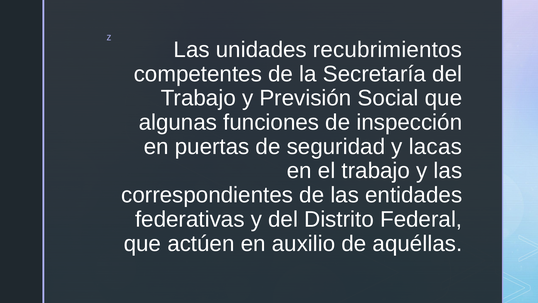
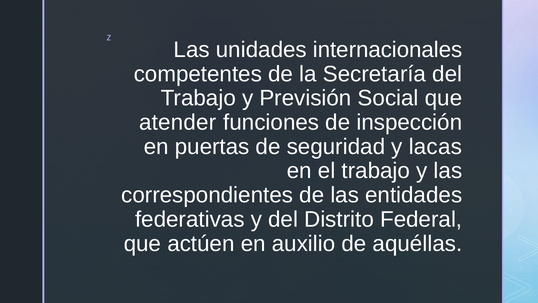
recubrimientos: recubrimientos -> internacionales (388, 50)
algunas: algunas -> atender (178, 122)
